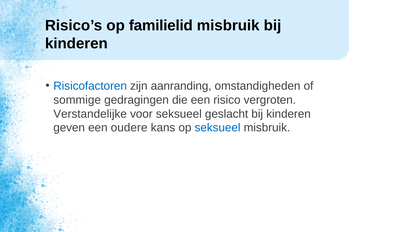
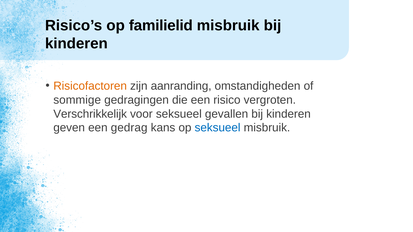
Risicofactoren colour: blue -> orange (90, 86)
Verstandelijke: Verstandelijke -> Verschrikkelijk (90, 114)
geslacht: geslacht -> gevallen (227, 114)
oudere: oudere -> gedrag (129, 128)
